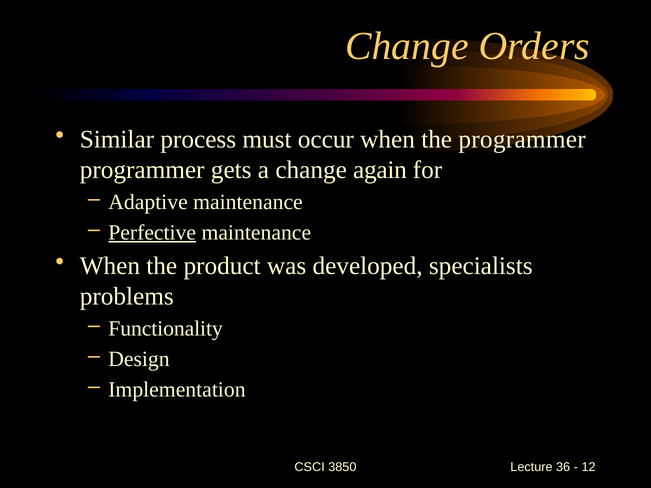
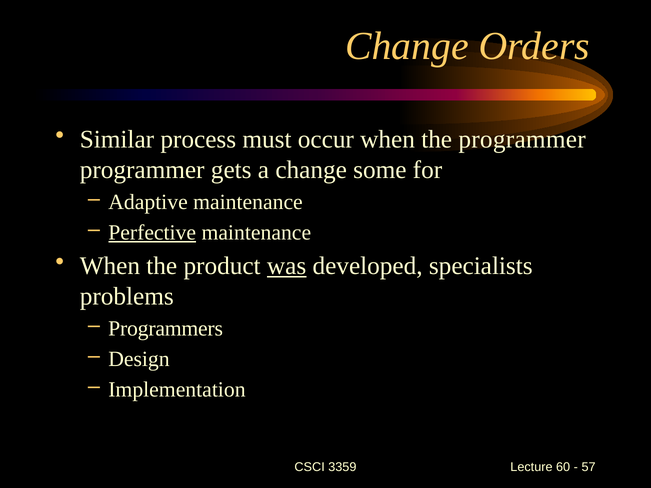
again: again -> some (380, 170)
was underline: none -> present (287, 266)
Functionality: Functionality -> Programmers (166, 329)
3850: 3850 -> 3359 (342, 467)
36: 36 -> 60 (563, 467)
12: 12 -> 57 (589, 467)
